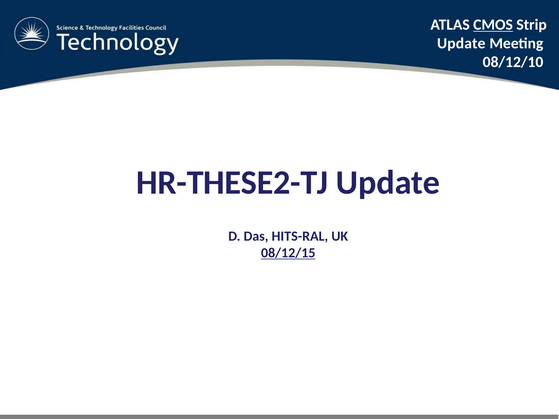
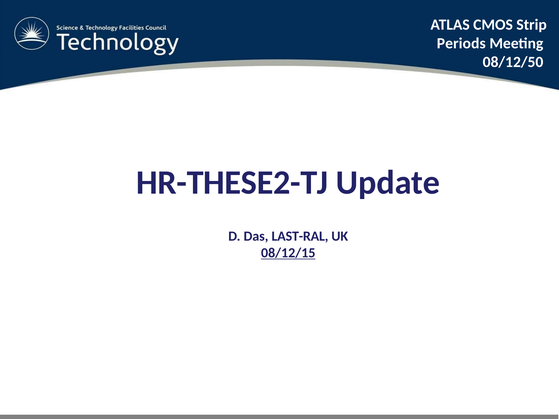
CMOS underline: present -> none (493, 25)
Update: Update -> Periods (461, 43)
08/12/10: 08/12/10 -> 08/12/50 (513, 62)
HITS-RAL: HITS-RAL -> LAST-RAL (300, 236)
